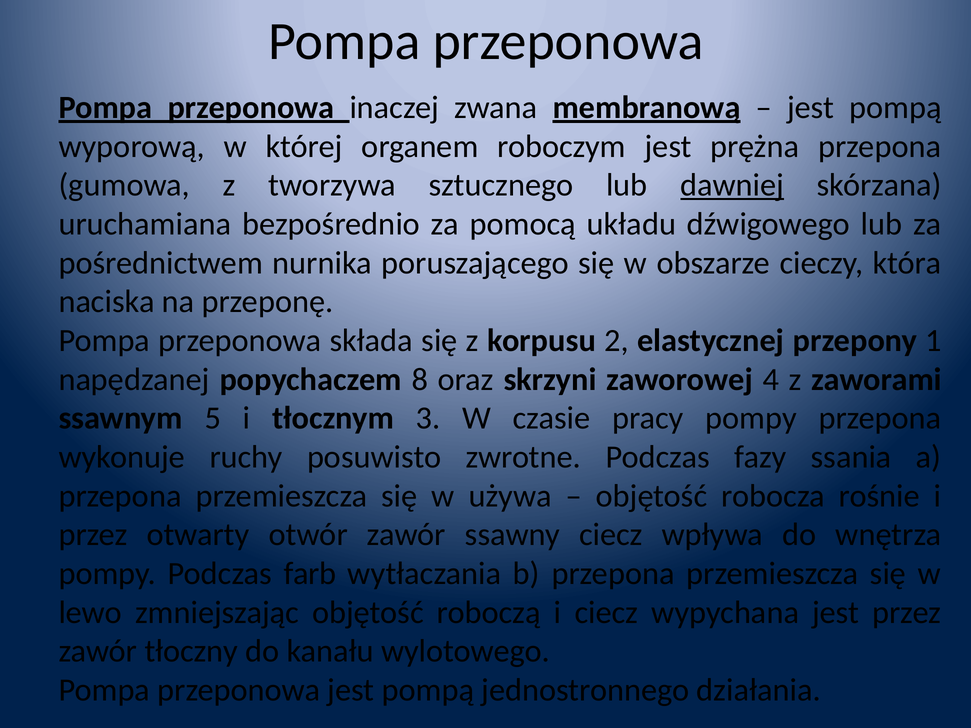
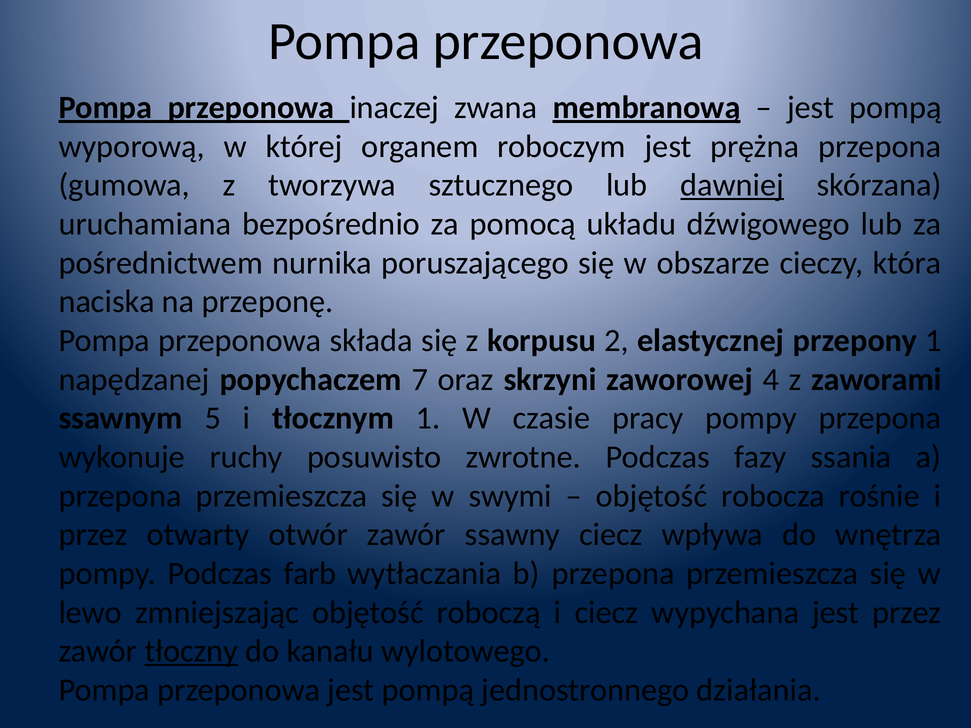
8: 8 -> 7 (420, 380)
tłocznym 3: 3 -> 1 (428, 418)
używa: używa -> swymi (510, 496)
tłoczny underline: none -> present (191, 651)
